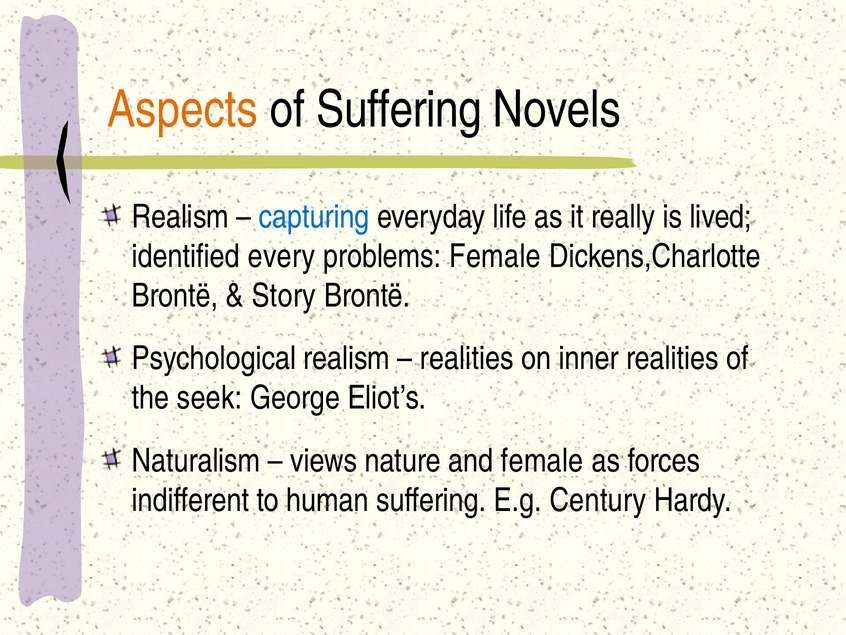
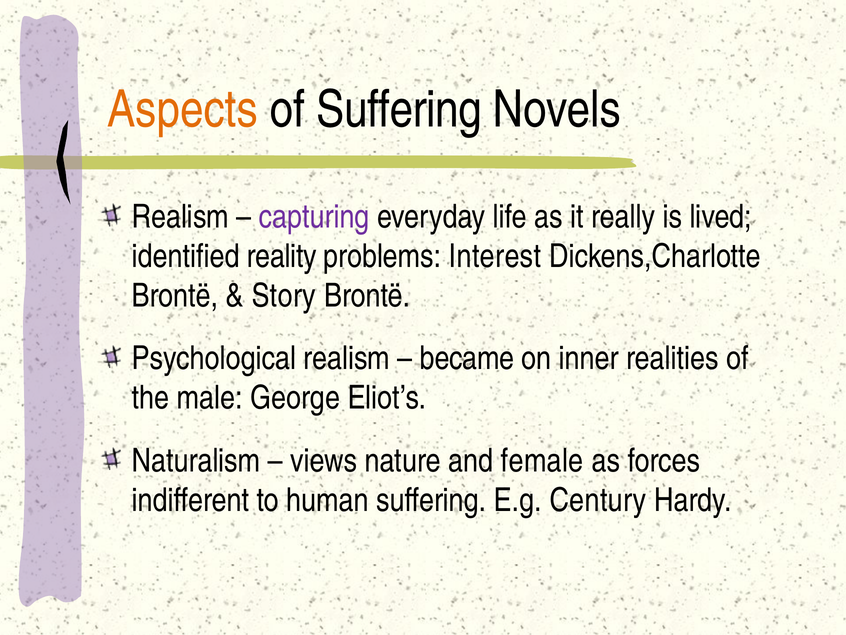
capturing colour: blue -> purple (314, 217)
every: every -> reality (282, 256)
problems Female: Female -> Interest (495, 256)
realities: realities -> became (467, 358)
seek: seek -> male (210, 398)
